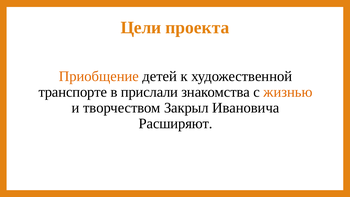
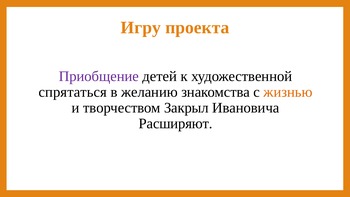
Цели: Цели -> Игру (141, 27)
Приобщение colour: orange -> purple (99, 76)
транспорте: транспорте -> спрятаться (73, 92)
прислали: прислали -> желанию (149, 92)
